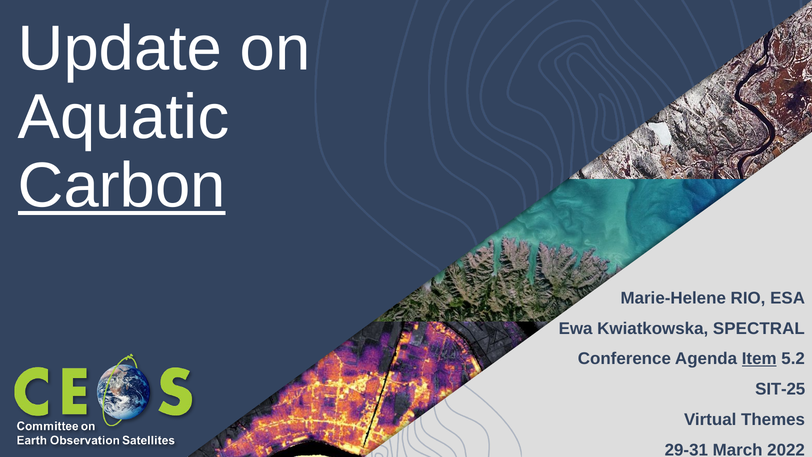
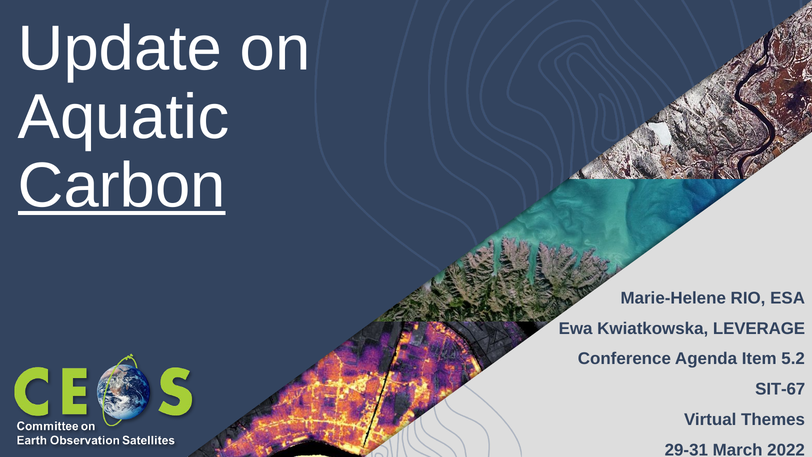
SPECTRAL: SPECTRAL -> LEVERAGE (759, 328)
Item underline: present -> none (759, 359)
SIT-25: SIT-25 -> SIT-67 (780, 389)
